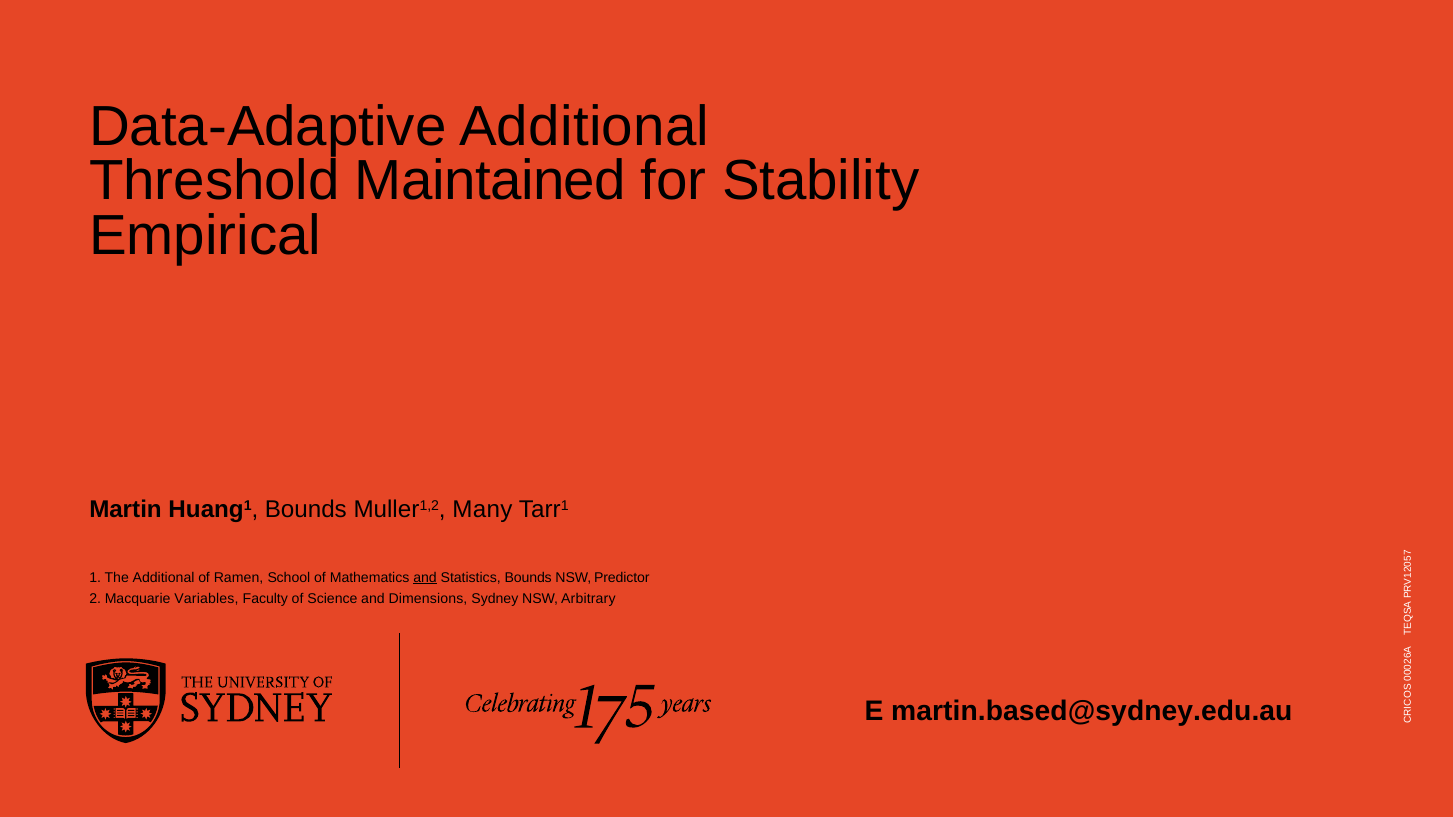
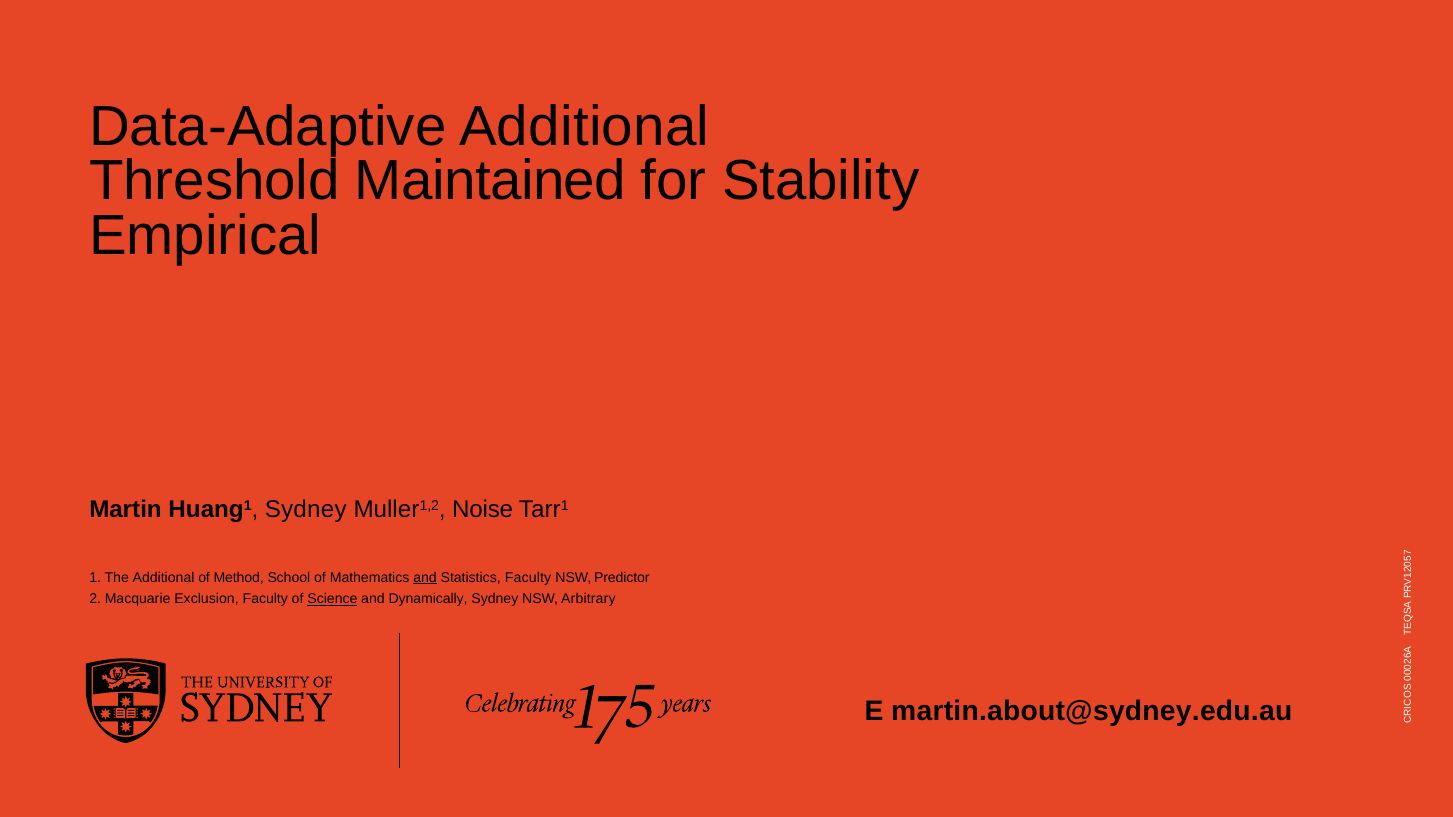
Huang1 Bounds: Bounds -> Sydney (306, 510)
Many: Many -> Noise (483, 510)
Ramen: Ramen -> Method (239, 578)
Statistics Bounds: Bounds -> Faculty (528, 578)
Variables: Variables -> Exclusion (207, 599)
Science underline: none -> present (332, 599)
Dimensions: Dimensions -> Dynamically (428, 599)
martin.based@sydney.edu.au: martin.based@sydney.edu.au -> martin.about@sydney.edu.au (1092, 712)
